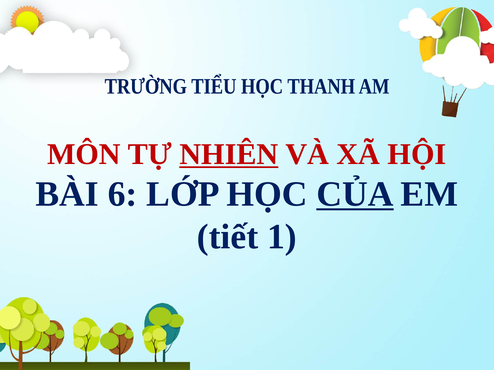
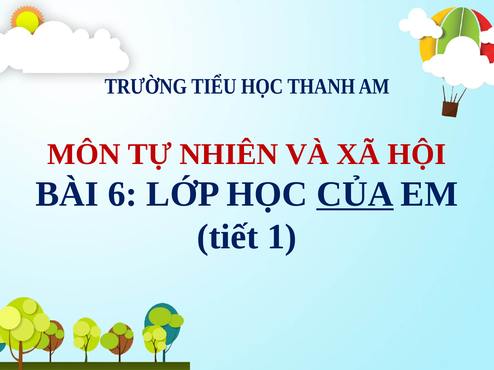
NHIÊN underline: present -> none (229, 154)
